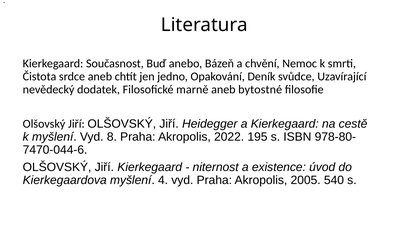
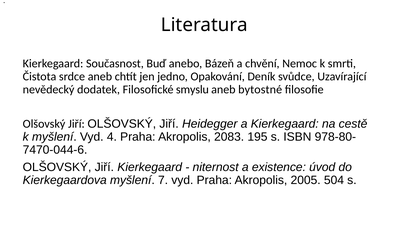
marně: marně -> smyslu (192, 89)
8: 8 -> 4 (112, 137)
2022: 2022 -> 2083 (229, 137)
4: 4 -> 7 (163, 180)
540: 540 -> 504 (334, 180)
